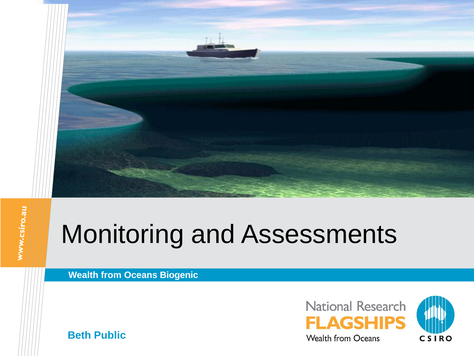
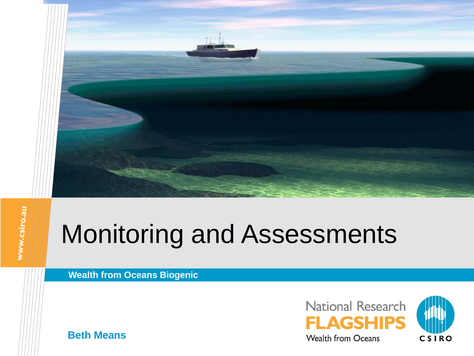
Public: Public -> Means (110, 335)
